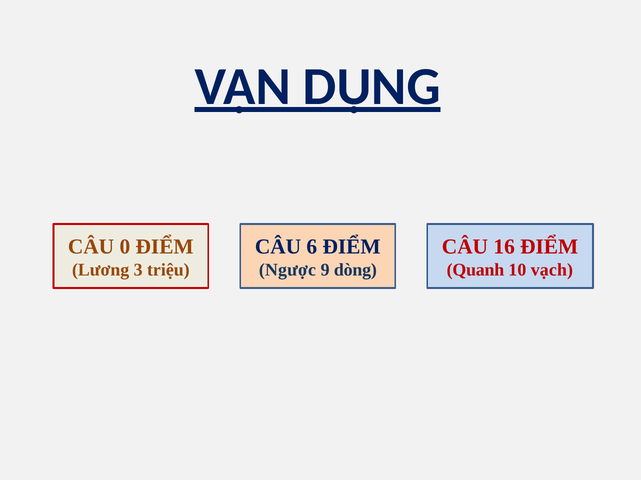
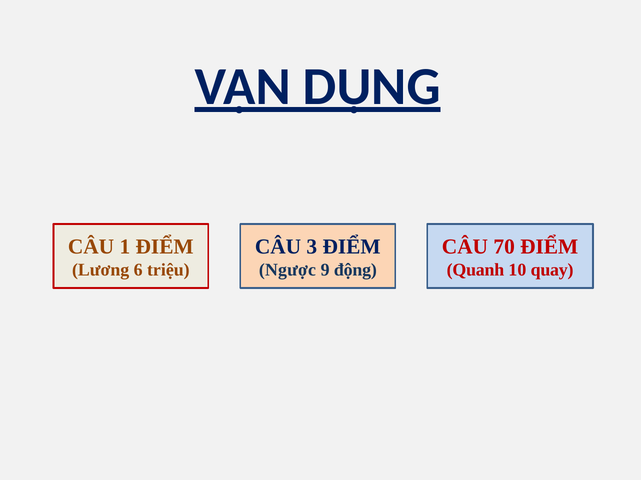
0: 0 -> 1 (125, 247)
6: 6 -> 3 (312, 247)
16: 16 -> 70 (504, 247)
3: 3 -> 6 (138, 270)
dòng: dòng -> động (355, 270)
vạch: vạch -> quay (552, 270)
